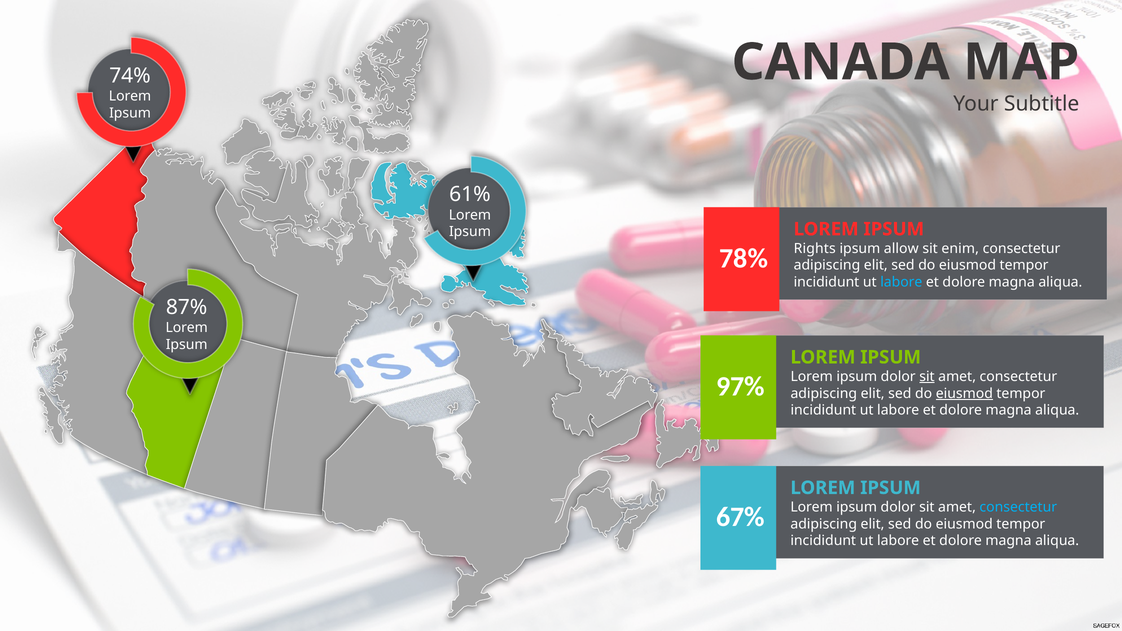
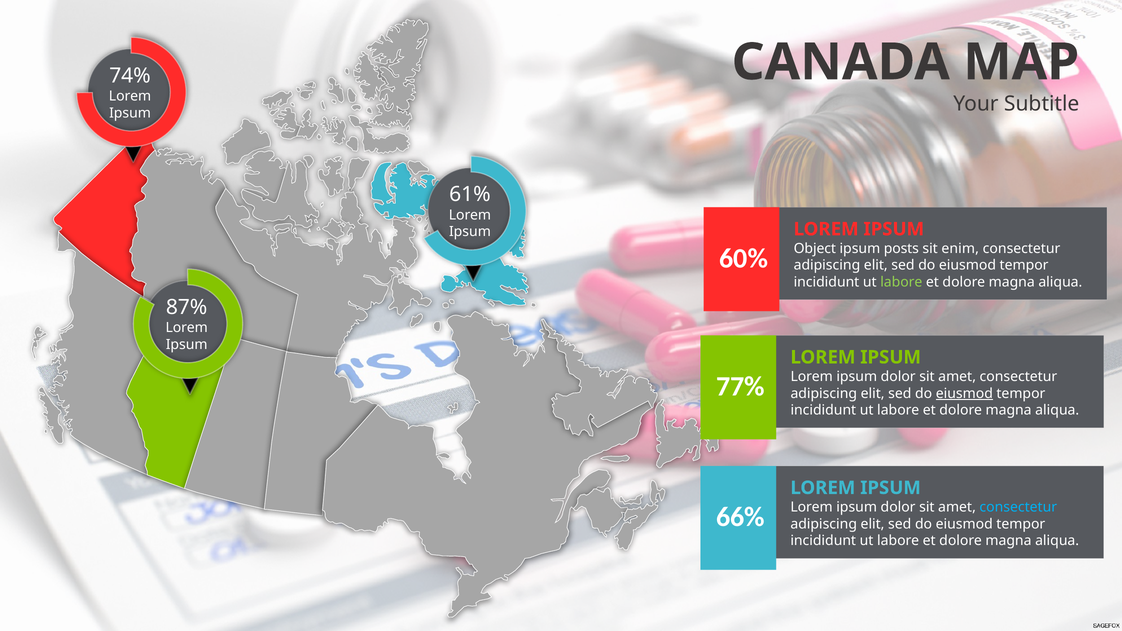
Rights: Rights -> Object (815, 248)
allow: allow -> posts (901, 248)
78%: 78% -> 60% (744, 258)
labore colour: light blue -> light green (901, 282)
sit underline: present -> none (927, 377)
97%: 97% -> 77% (741, 386)
67%: 67% -> 66% (740, 517)
